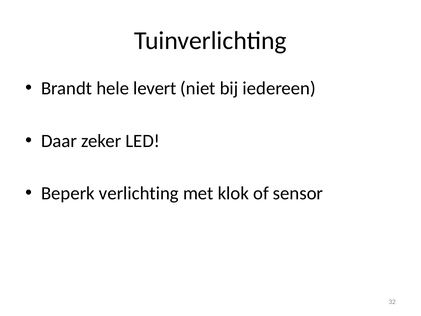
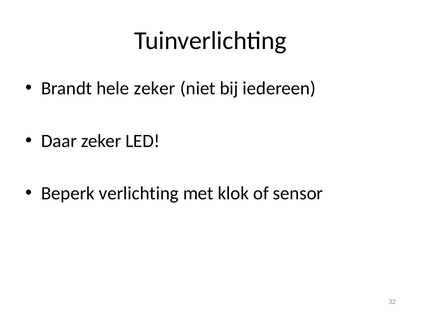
hele levert: levert -> zeker (155, 88)
